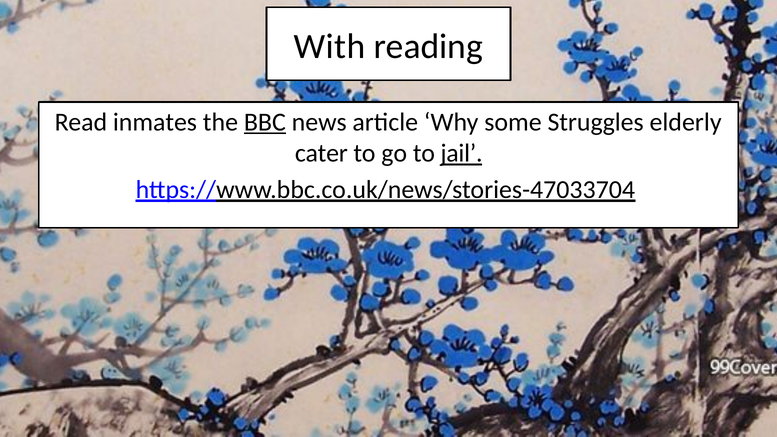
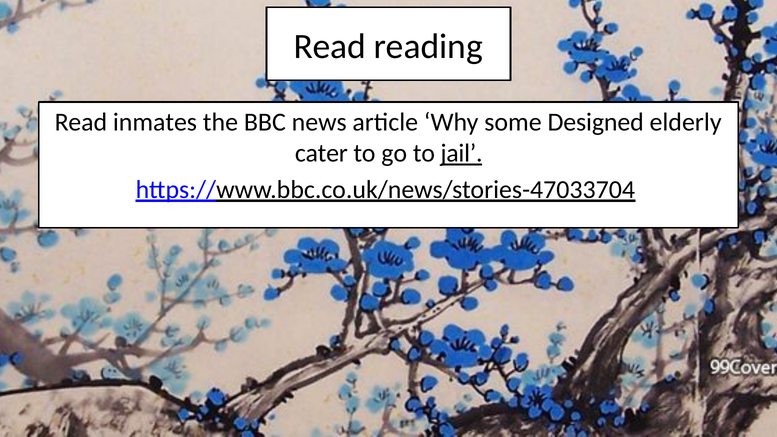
With: With -> Read (330, 46)
BBC underline: present -> none (265, 122)
Struggles: Struggles -> Designed (596, 122)
